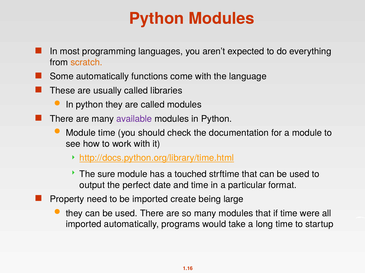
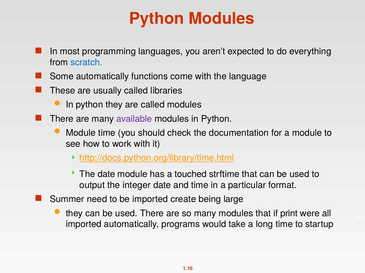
scratch colour: orange -> blue (86, 63)
The sure: sure -> date (106, 175)
perfect: perfect -> integer (137, 186)
Property: Property -> Summer (67, 200)
if time: time -> print (289, 214)
